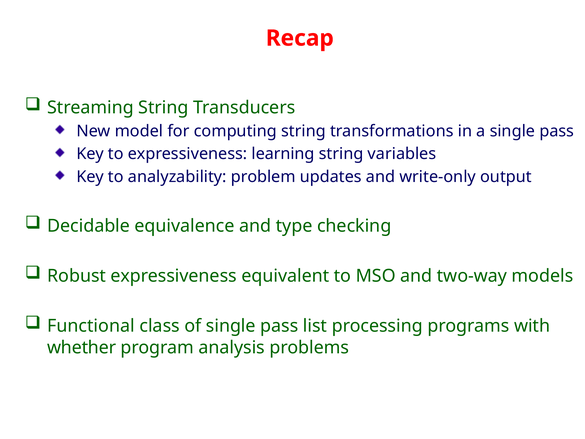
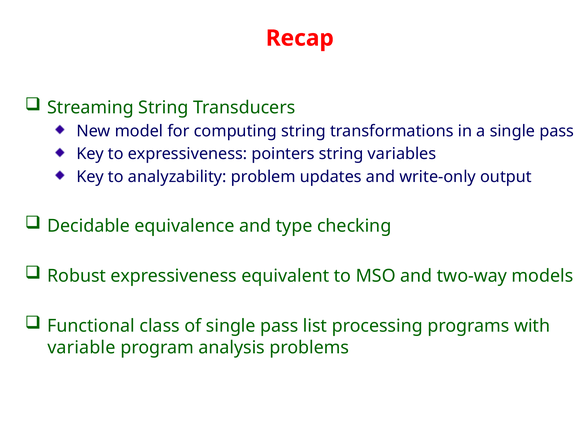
learning: learning -> pointers (283, 154)
whether: whether -> variable (81, 347)
